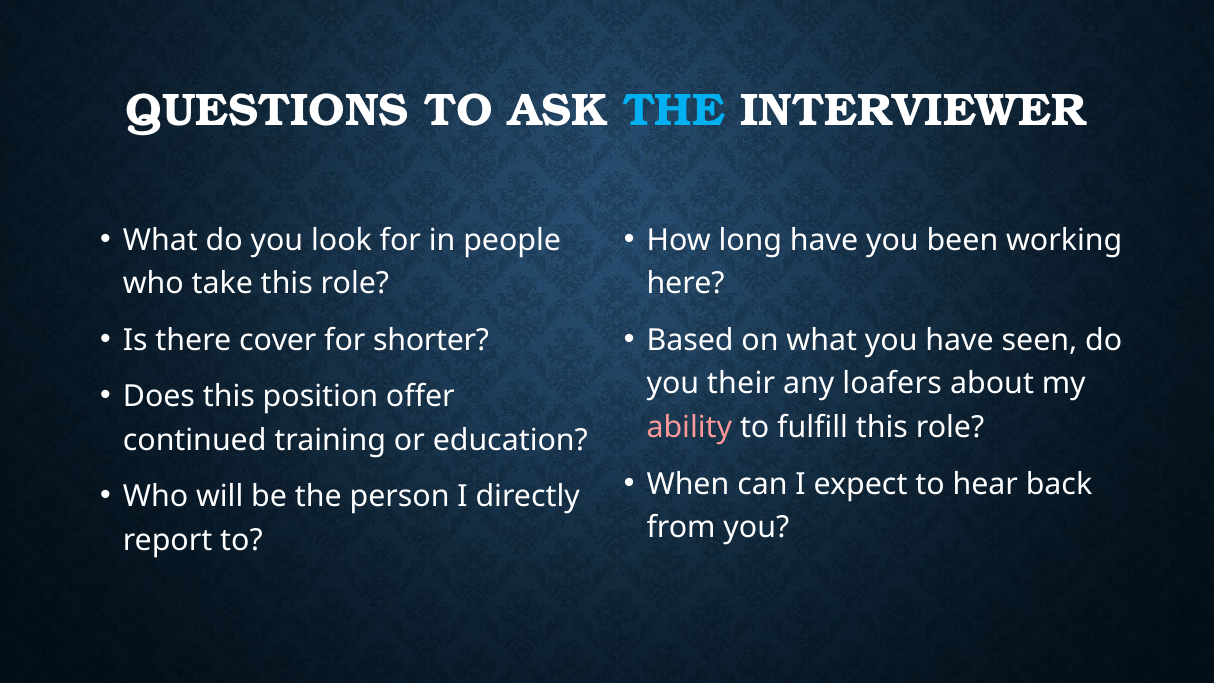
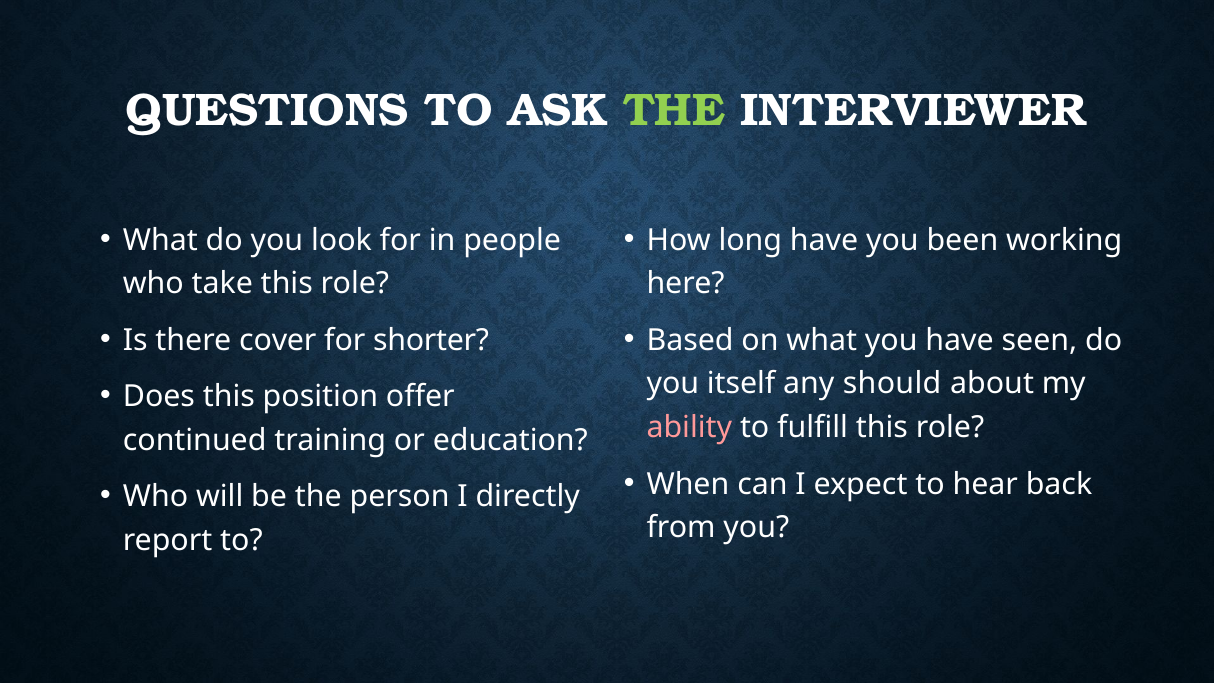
THE colour: light blue -> light green (674, 111)
their: their -> itself (741, 384)
loafers: loafers -> should (892, 384)
